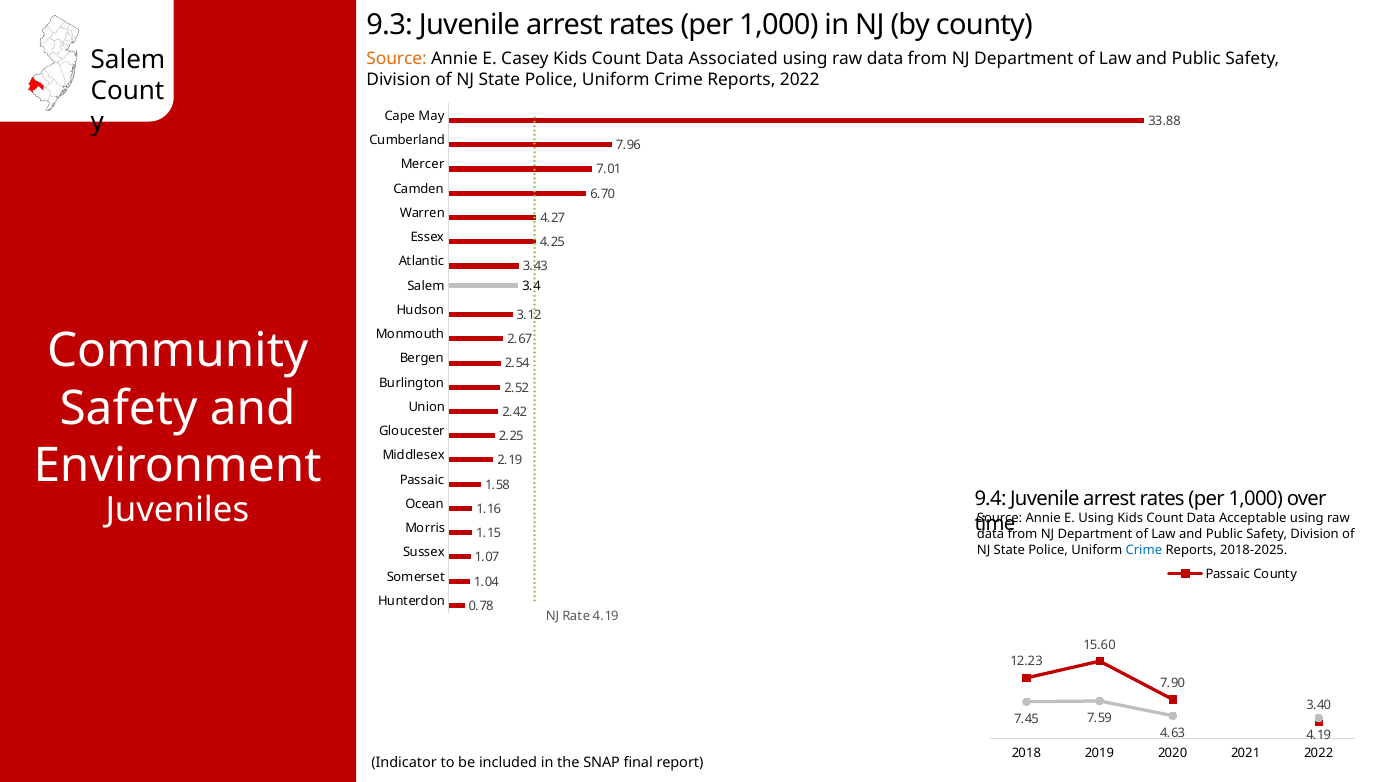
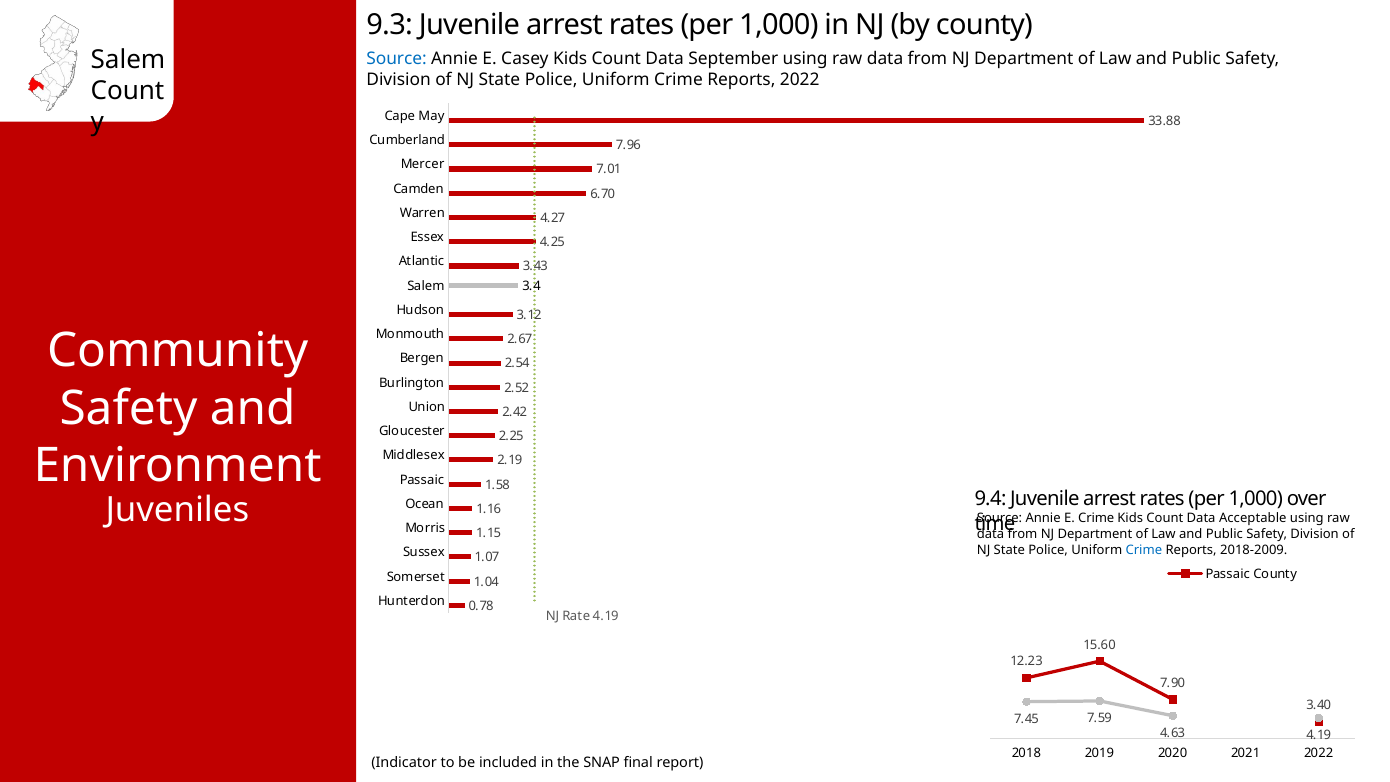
Source colour: orange -> blue (397, 59)
Associated: Associated -> September (733, 59)
E Using: Using -> Crime (1096, 518)
2018-2025: 2018-2025 -> 2018-2009 (1254, 550)
